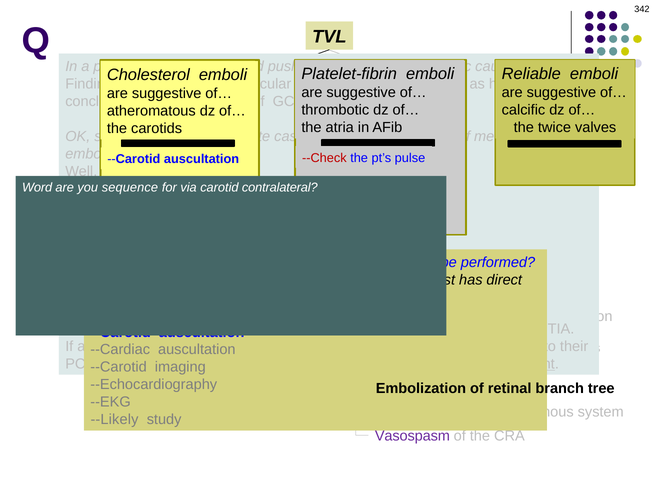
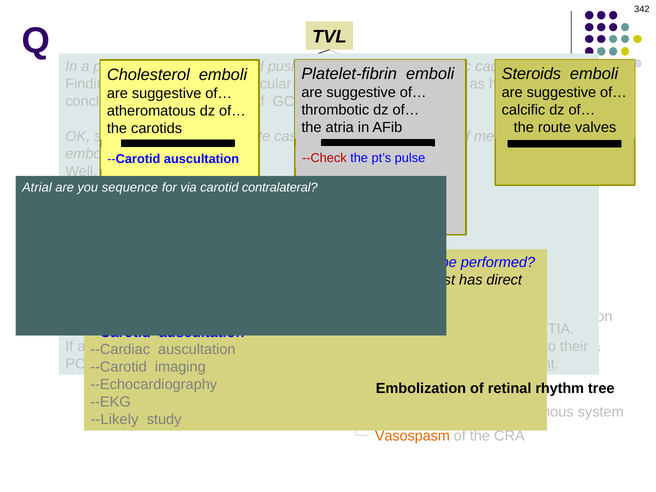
Reliable: Reliable -> Steroids (531, 74)
twice: twice -> route (554, 127)
Word: Word -> Atrial (37, 188)
branch: branch -> rhythm (560, 388)
Vasospasm colour: purple -> orange (412, 436)
